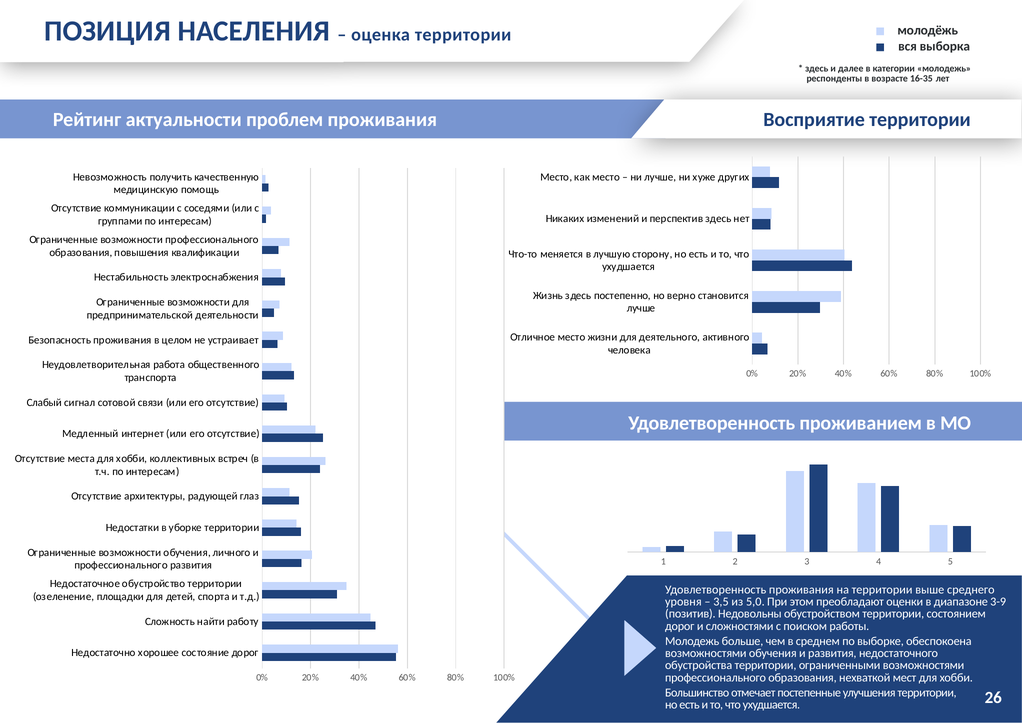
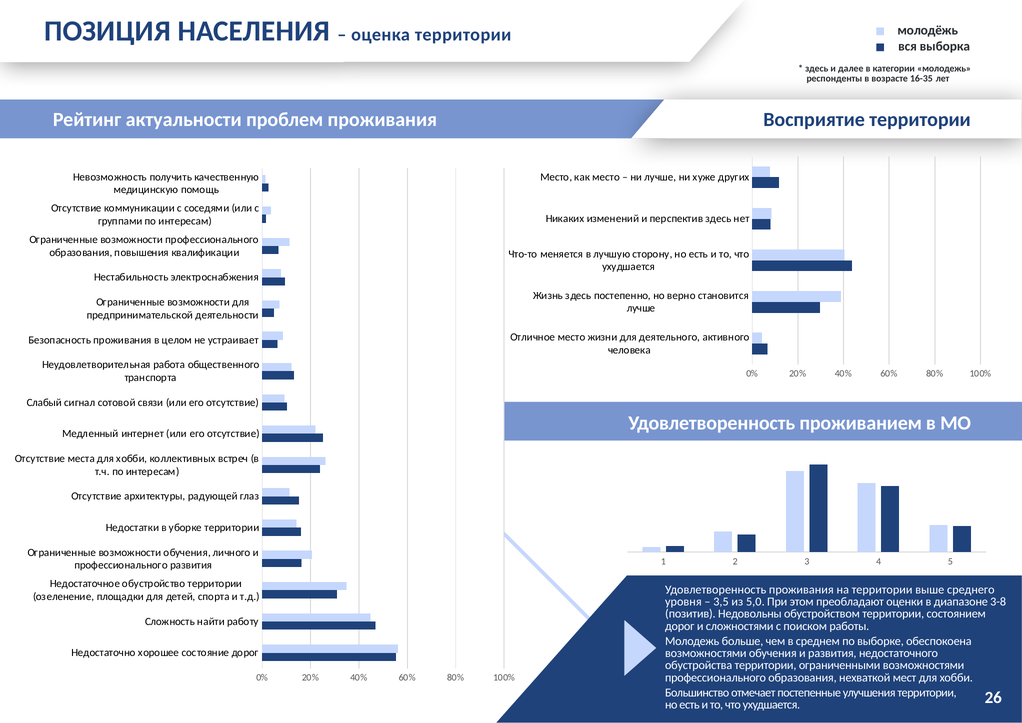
3-9: 3-9 -> 3-8 (998, 602)
